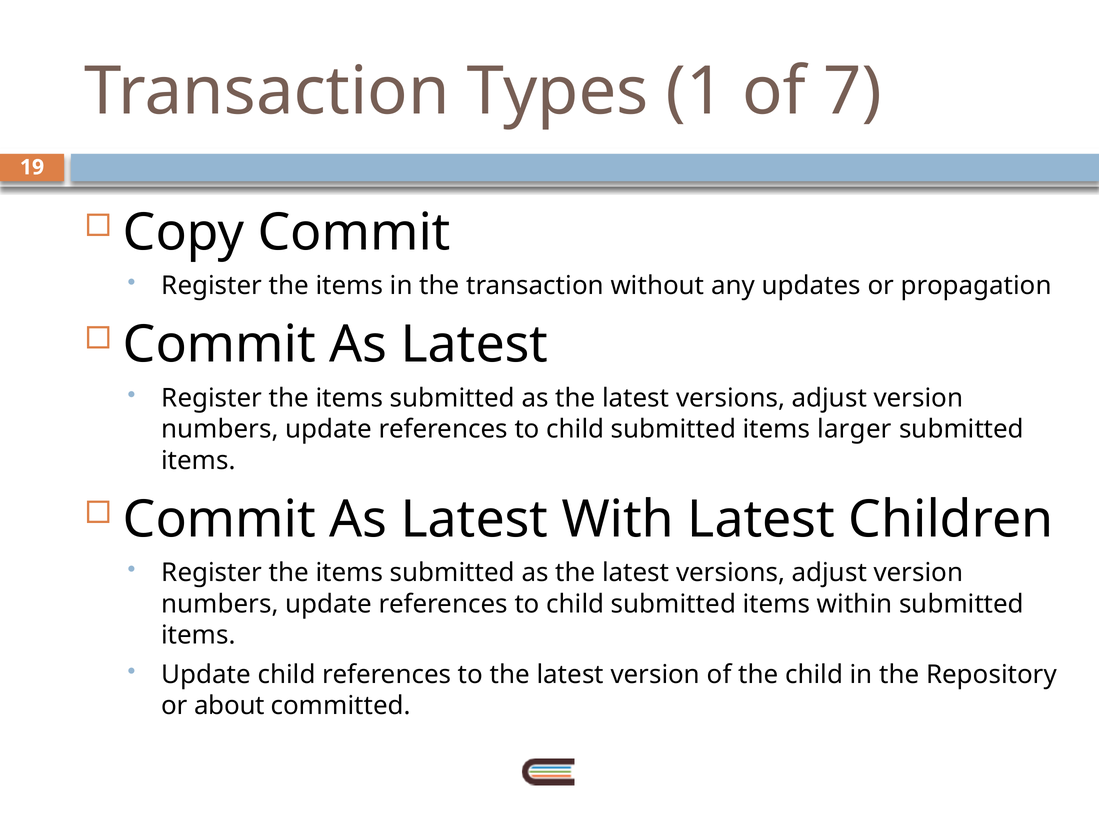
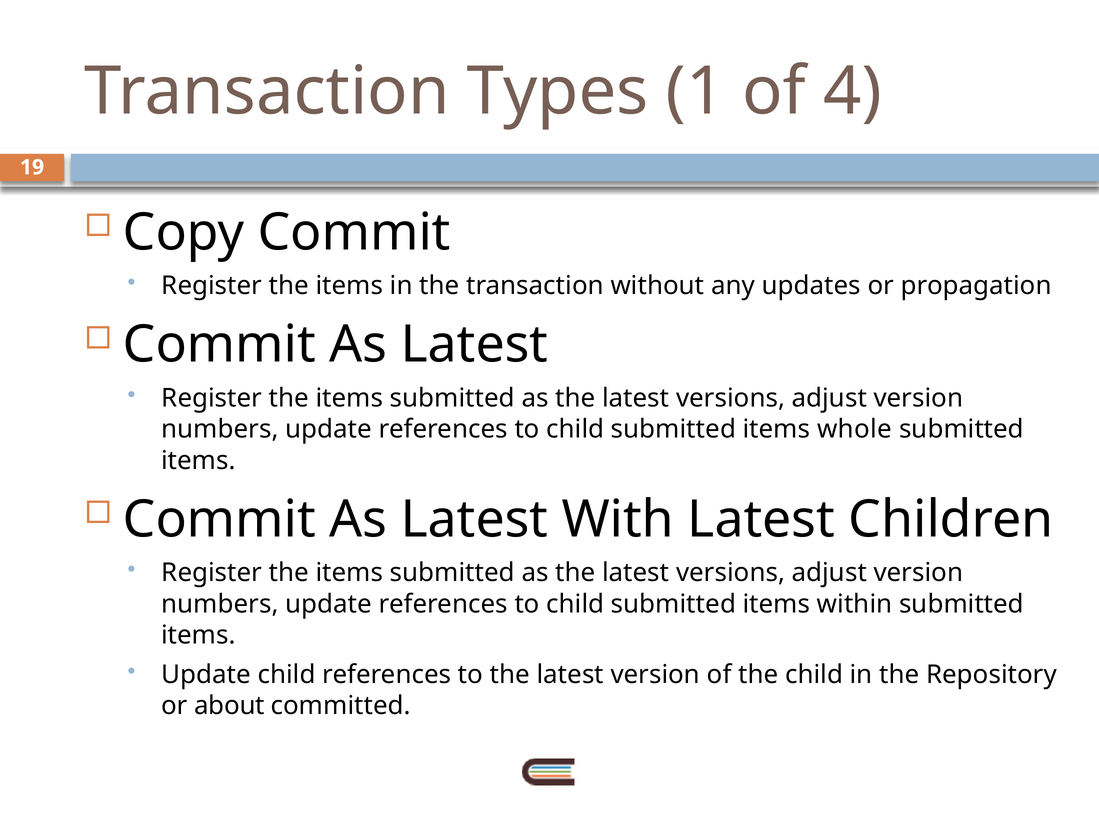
7: 7 -> 4 (852, 92)
larger: larger -> whole (854, 429)
